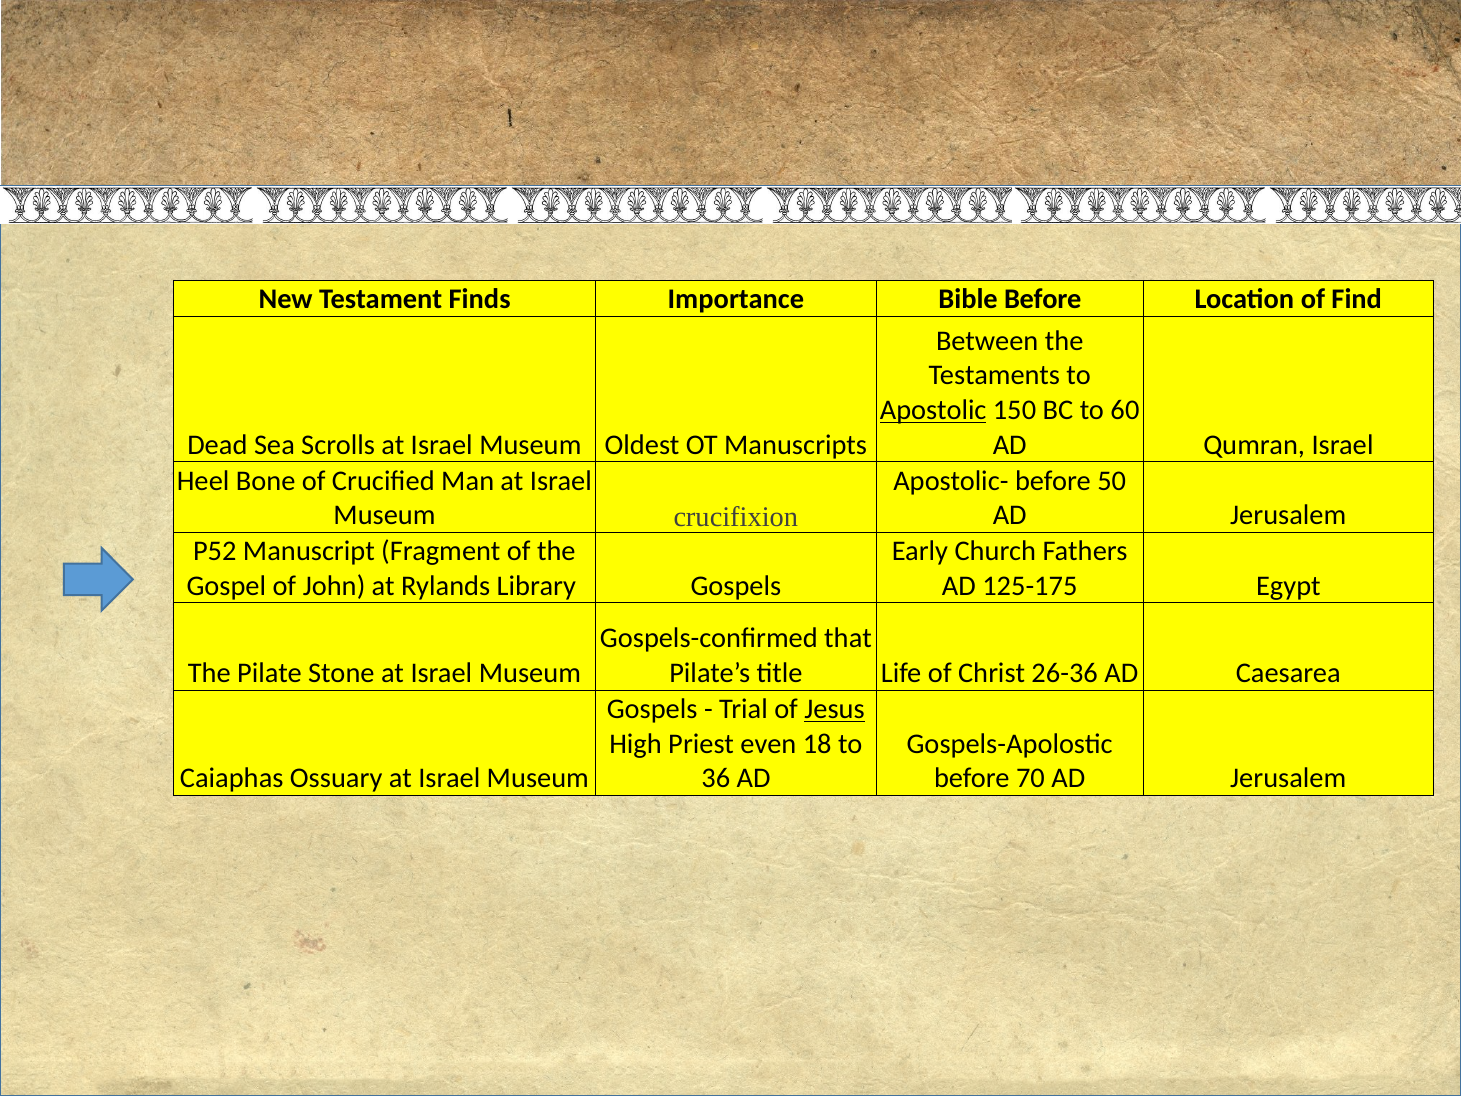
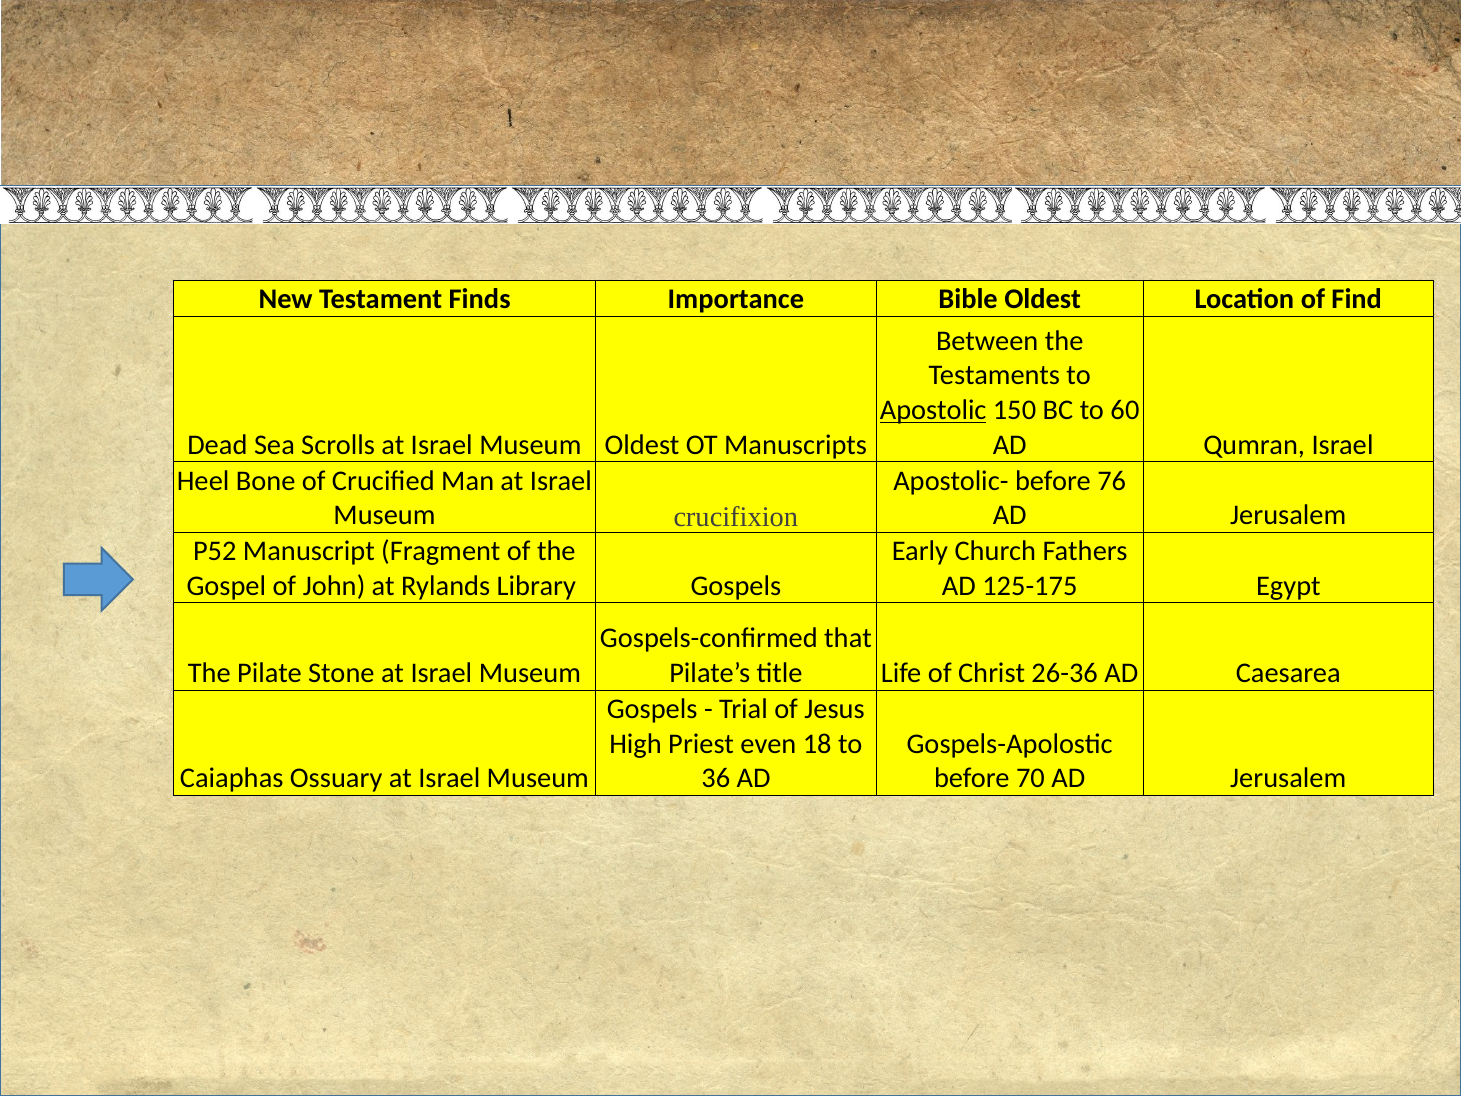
Bible Before: Before -> Oldest (1043, 300)
50: 50 -> 76 (1112, 481)
Jesus underline: present -> none (835, 709)
